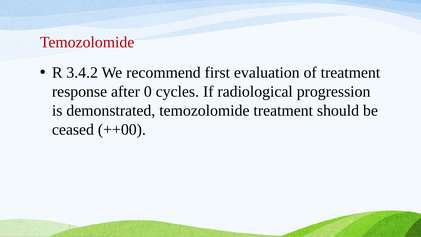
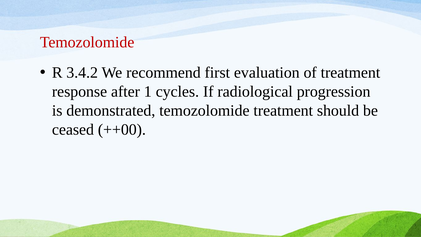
0: 0 -> 1 (148, 92)
